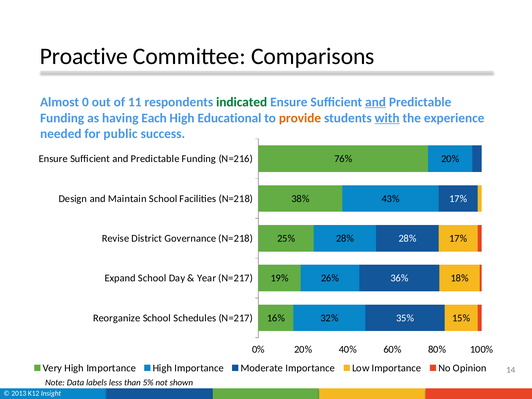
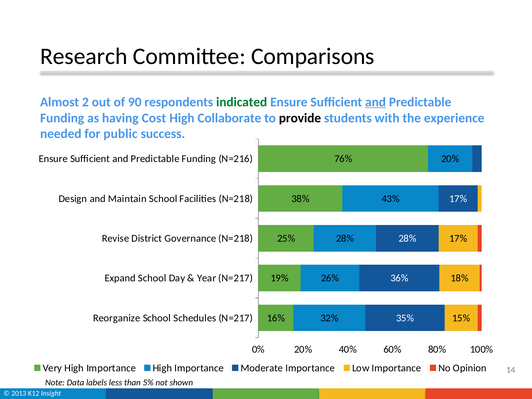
Proactive: Proactive -> Research (84, 57)
0: 0 -> 2 (85, 102)
11: 11 -> 90 (135, 102)
Each: Each -> Cost (154, 118)
Educational: Educational -> Collaborate (229, 118)
provide colour: orange -> black (300, 118)
with underline: present -> none (387, 118)
